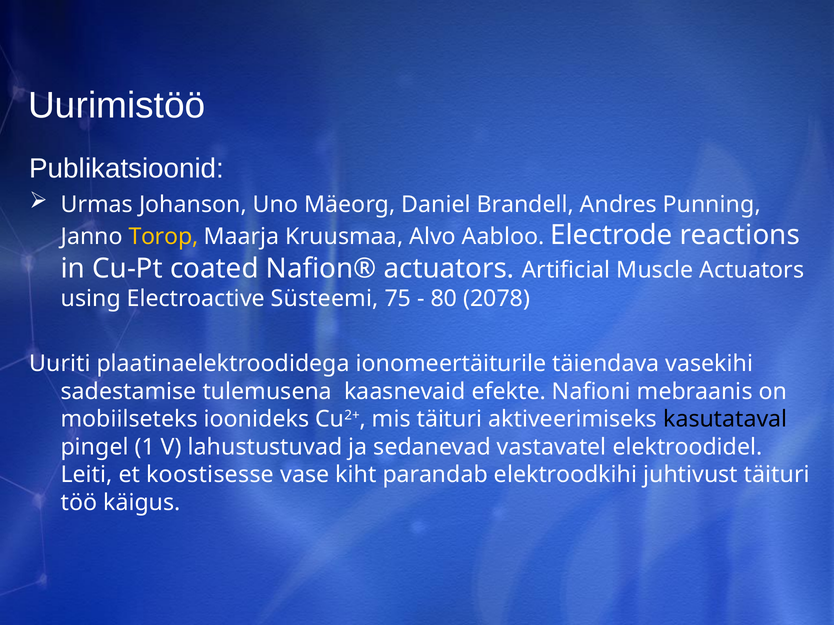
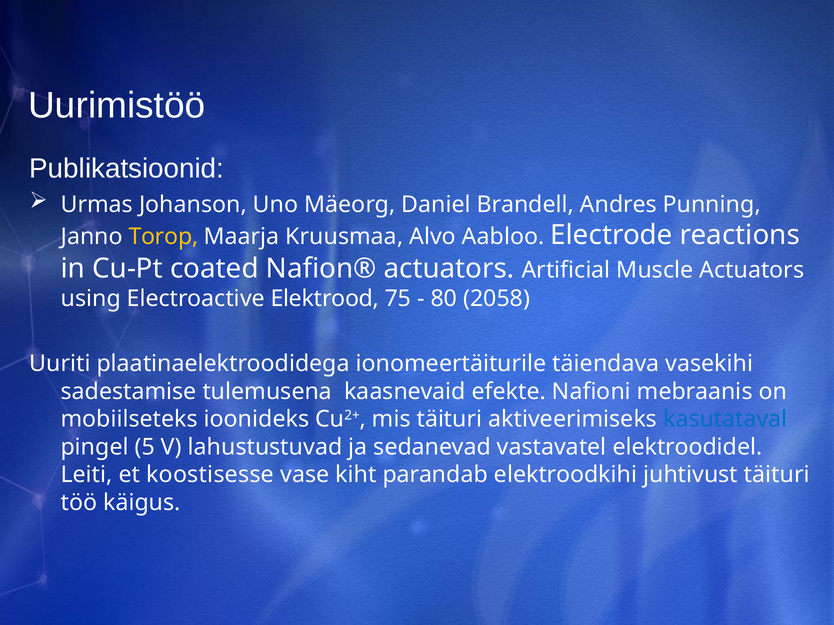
Süsteemi: Süsteemi -> Elektrood (325, 299)
2078: 2078 -> 2058 (497, 299)
kasutataval colour: black -> blue (725, 420)
1: 1 -> 5 (145, 447)
